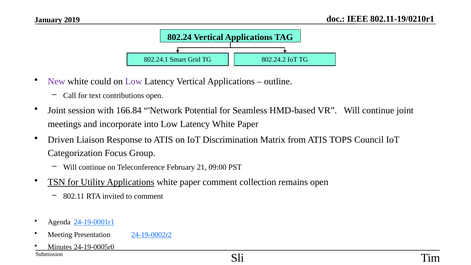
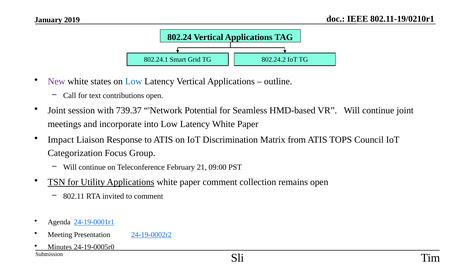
could: could -> states (101, 82)
Low colour: purple -> blue (134, 82)
166.84: 166.84 -> 739.37 (129, 111)
Driven: Driven -> Impact (61, 140)
